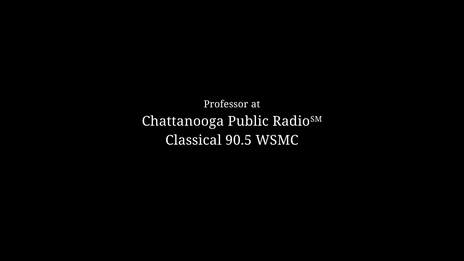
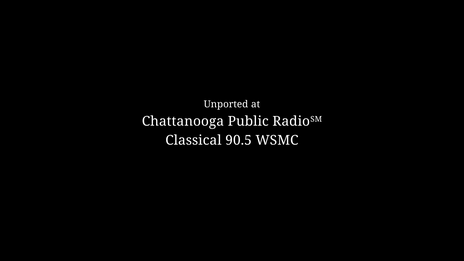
Professor: Professor -> Unported (226, 104)
